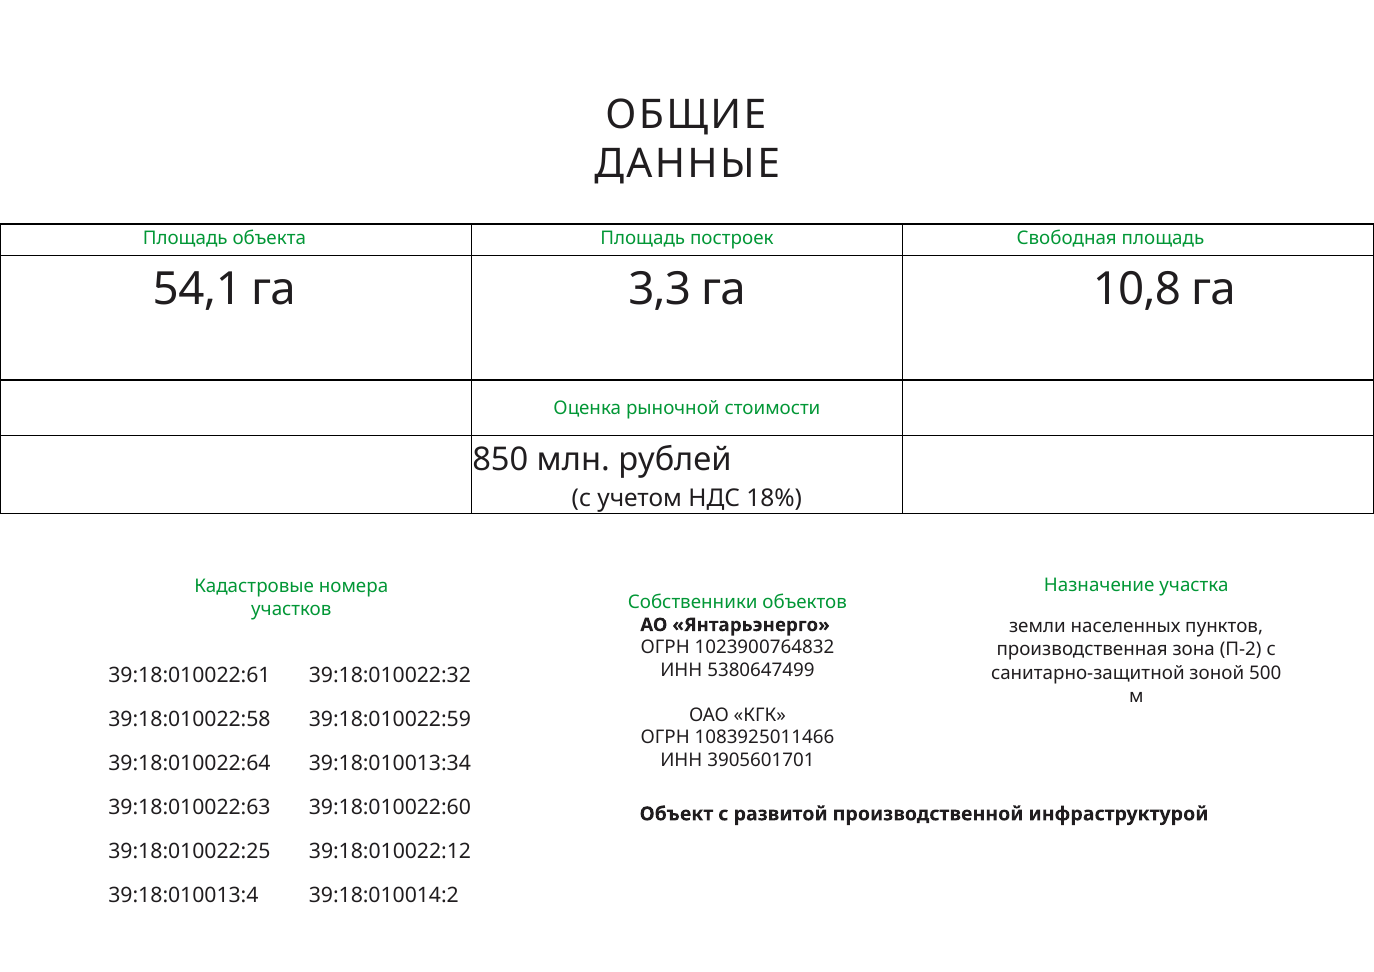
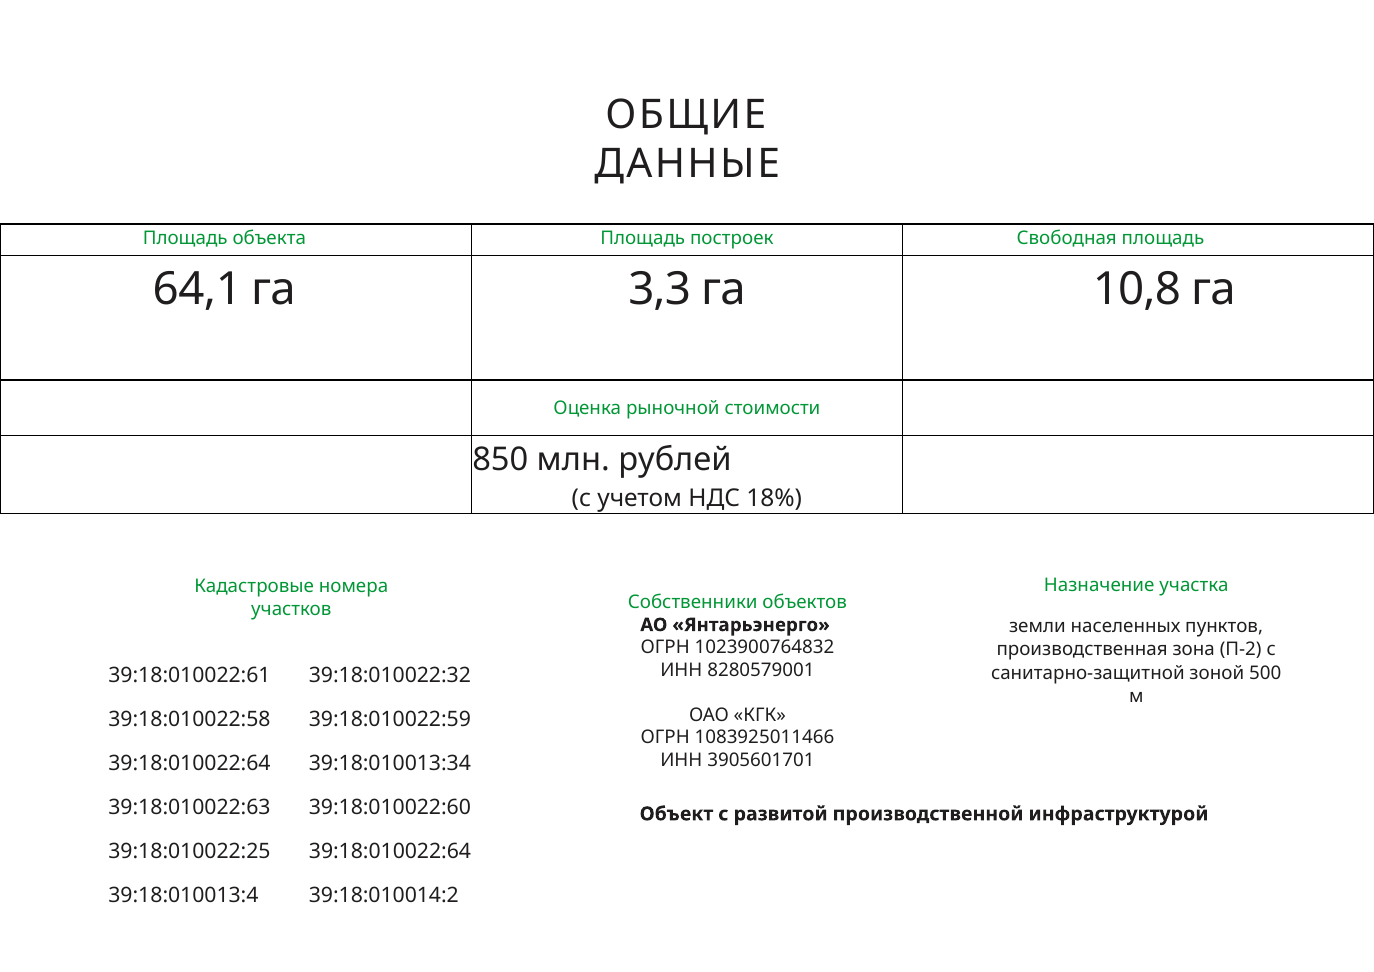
54,1: 54,1 -> 64,1 (197, 289)
5380647499: 5380647499 -> 8280579001 (761, 670)
39:18:010022:12: 39:18:010022:12 -> 39:18:010022:64 (390, 851)
